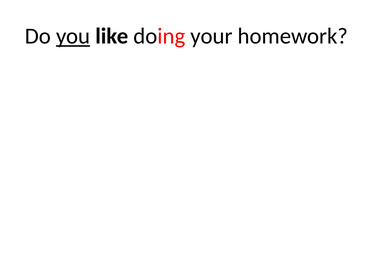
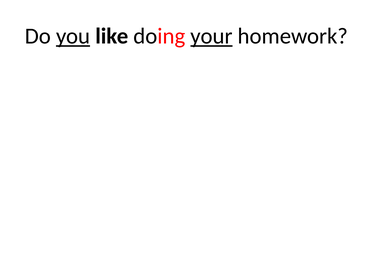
your underline: none -> present (211, 36)
